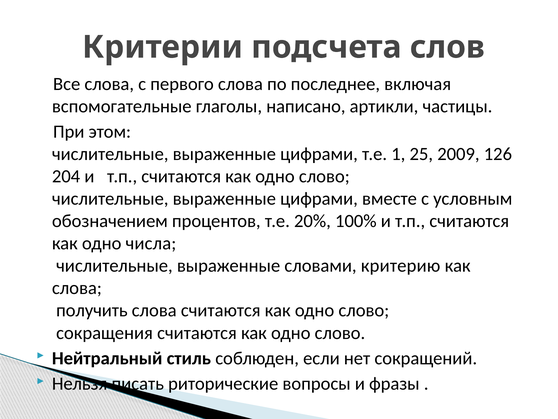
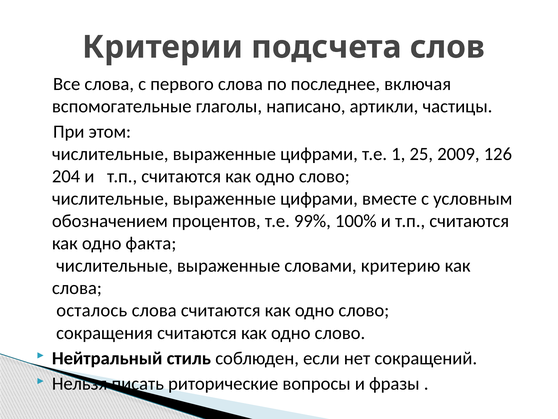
20%: 20% -> 99% (312, 221)
числа: числа -> факта (151, 243)
получить: получить -> осталось (92, 310)
